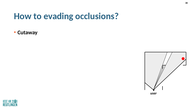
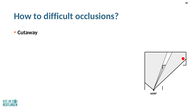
evading: evading -> difficult (58, 16)
